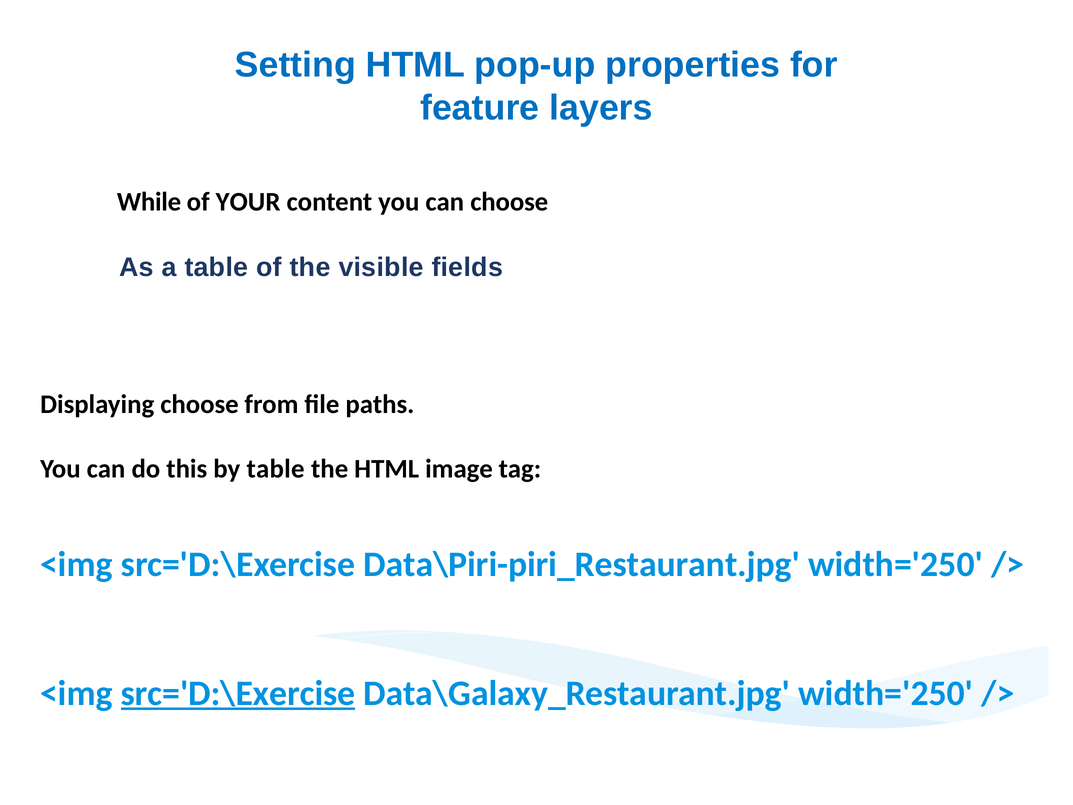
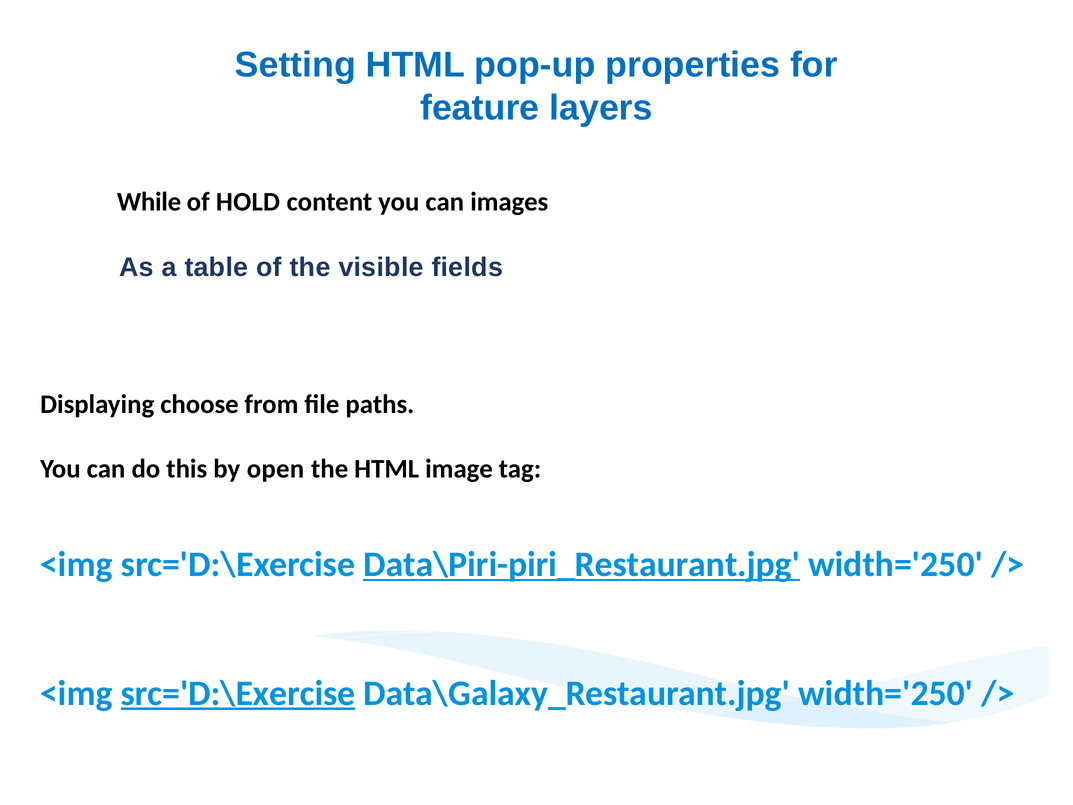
YOUR: YOUR -> HOLD (248, 202)
can choose: choose -> images (509, 202)
by table: table -> open (276, 469)
Data\Piri-piri_Restaurant.jpg underline: none -> present (582, 564)
